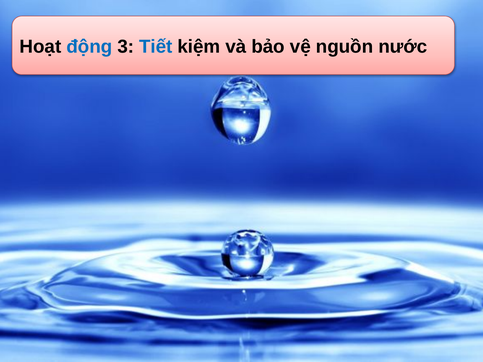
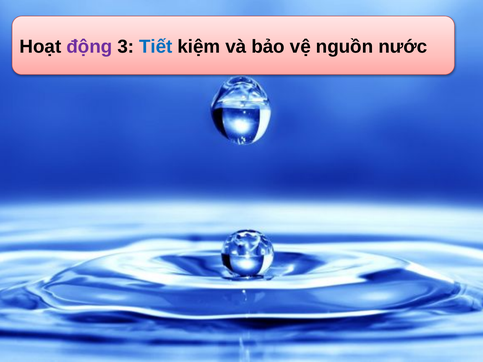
động colour: blue -> purple (89, 47)
